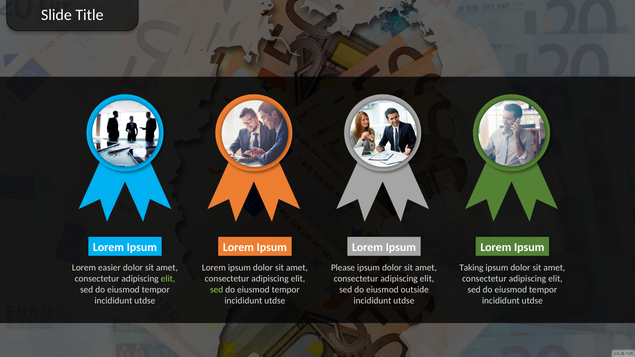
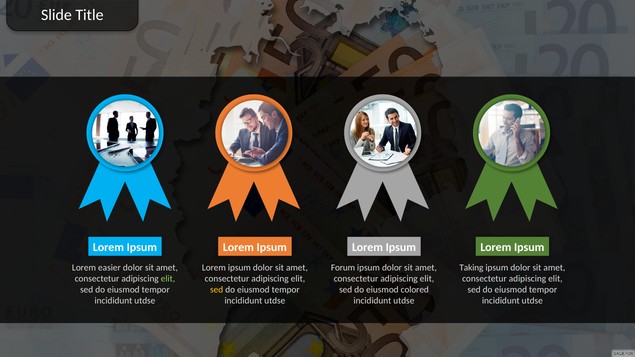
Please: Please -> Forum (343, 268)
sed colour: light green -> yellow (217, 290)
outside: outside -> colored (415, 290)
